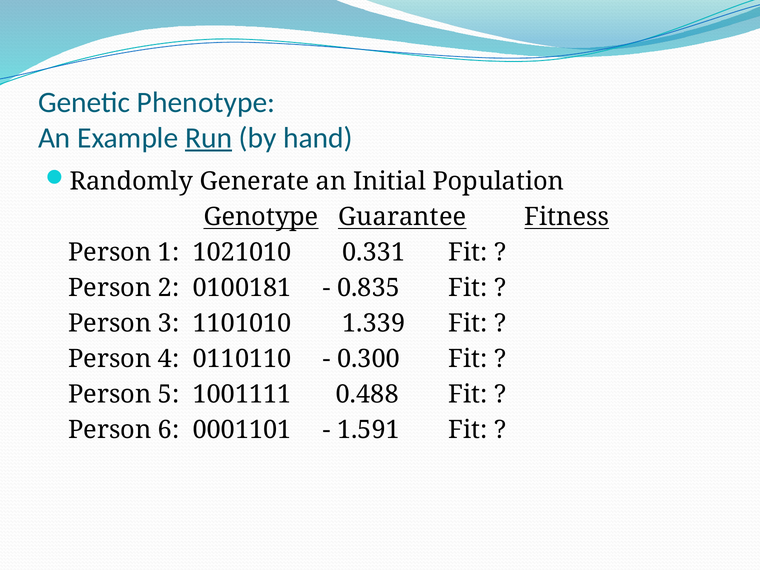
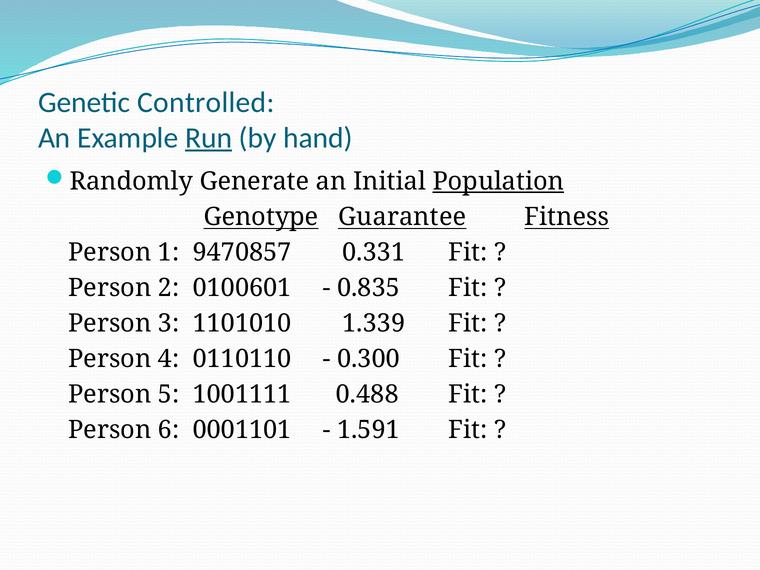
Phenotype: Phenotype -> Controlled (206, 102)
Population underline: none -> present (498, 182)
1021010: 1021010 -> 9470857 (242, 252)
0100181: 0100181 -> 0100601 (242, 288)
